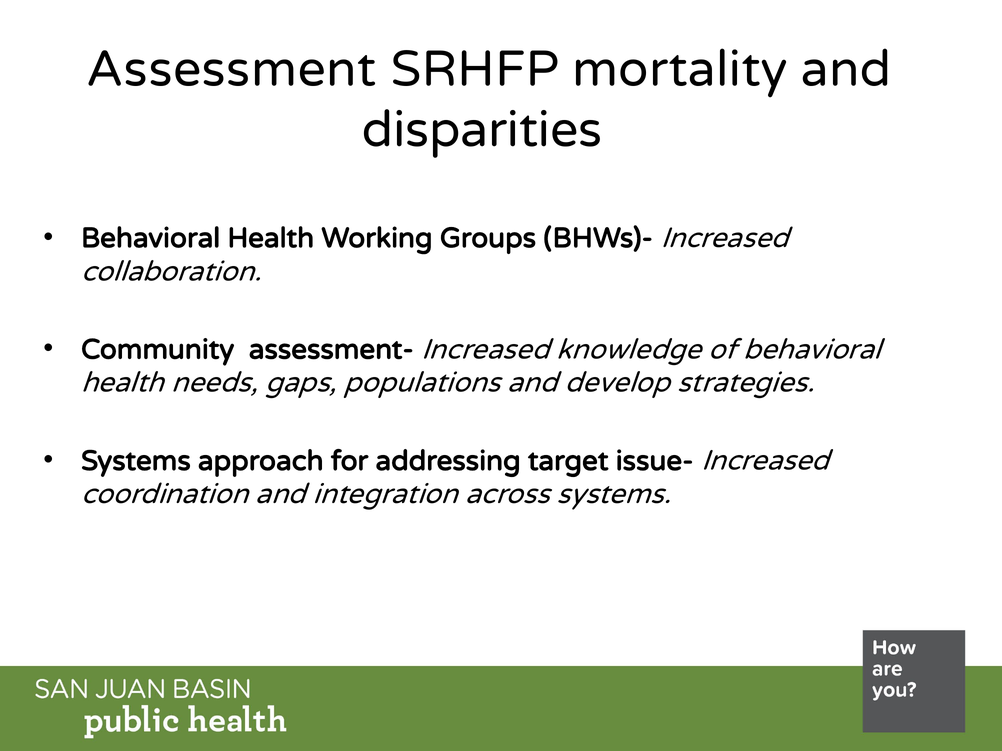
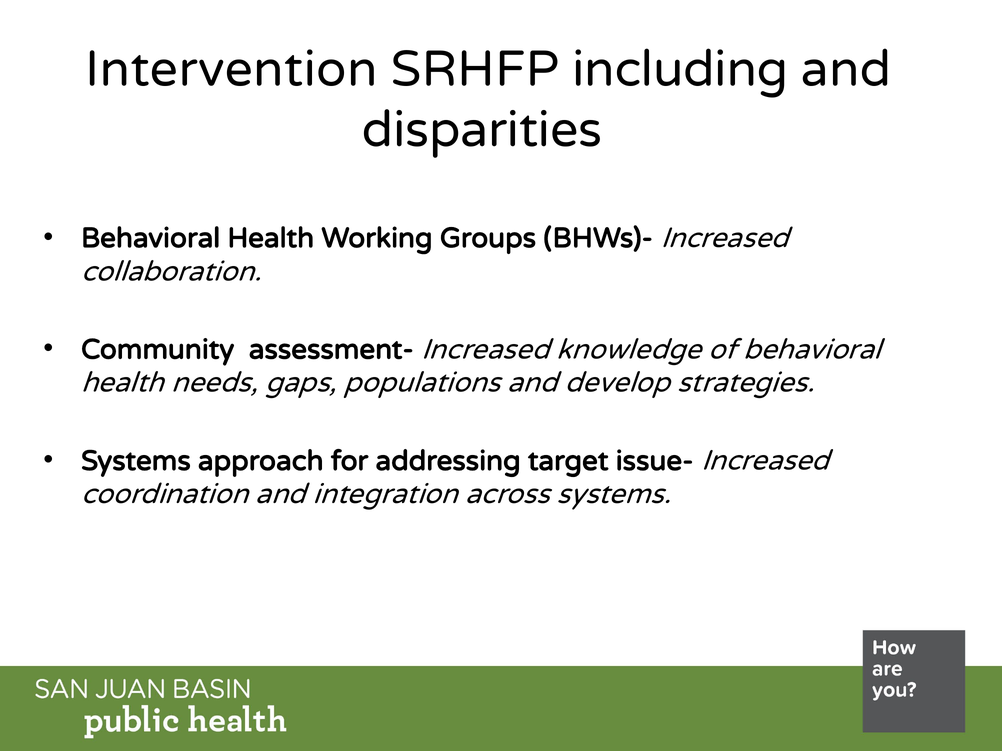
Assessment: Assessment -> Intervention (231, 69)
mortality: mortality -> including (680, 69)
